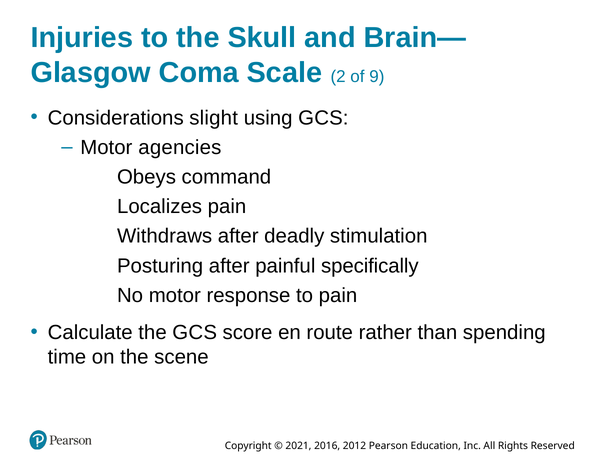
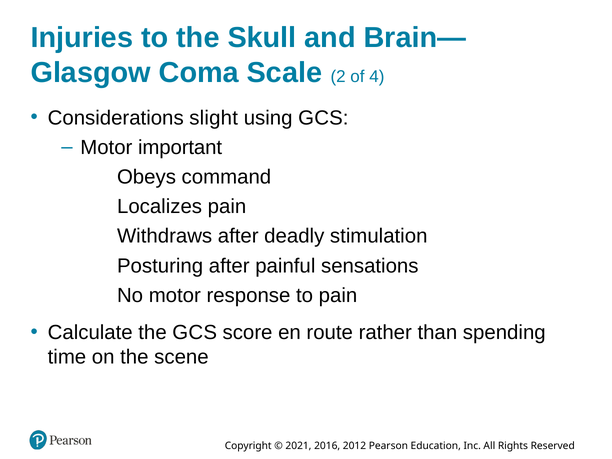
9: 9 -> 4 (377, 76)
agencies: agencies -> important (180, 147)
specifically: specifically -> sensations (370, 266)
